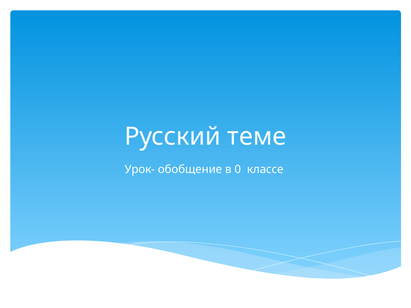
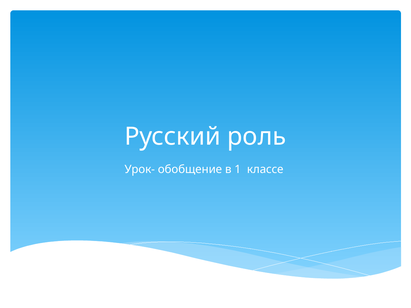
теме: теме -> роль (257, 137)
0: 0 -> 1 (238, 170)
